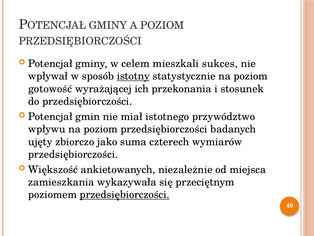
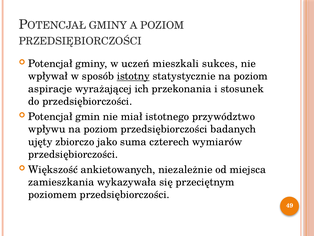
celem: celem -> uczeń (136, 64)
gotowość: gotowość -> aspiracje (50, 89)
przedsiębiorczości underline: present -> none (125, 194)
